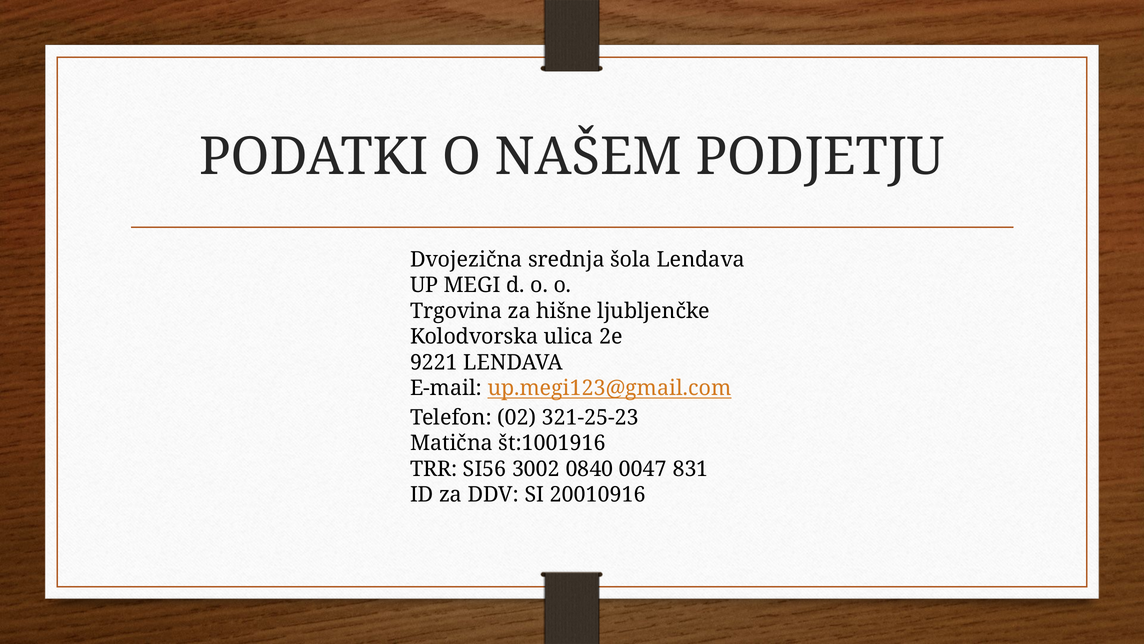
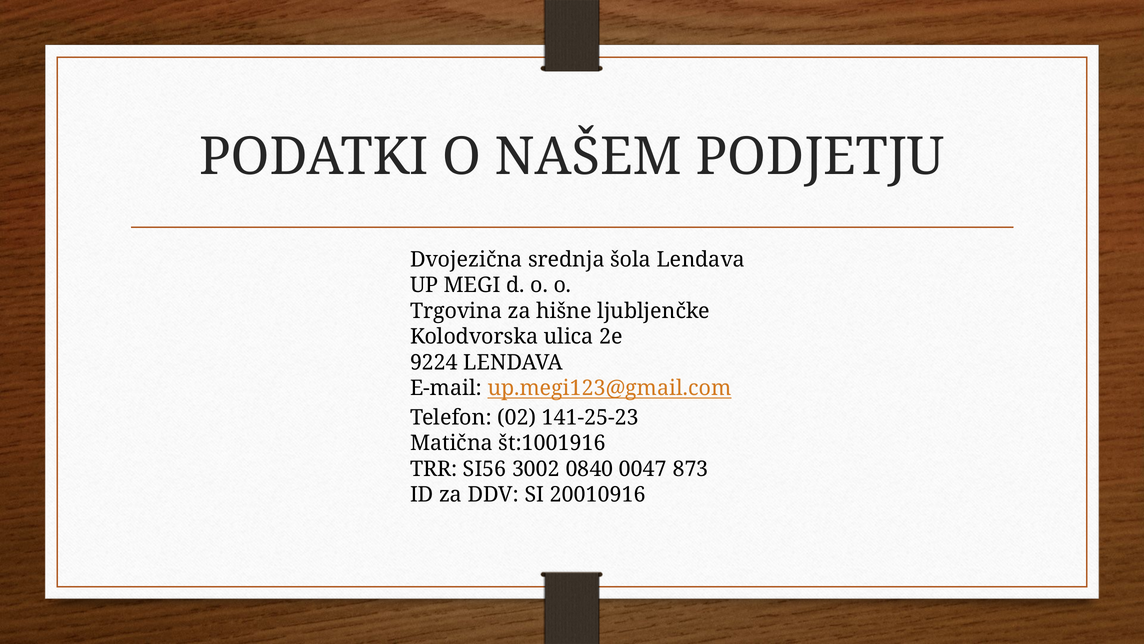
9221: 9221 -> 9224 (434, 362)
321-25-23: 321-25-23 -> 141-25-23 (590, 417)
831: 831 -> 873 (691, 469)
